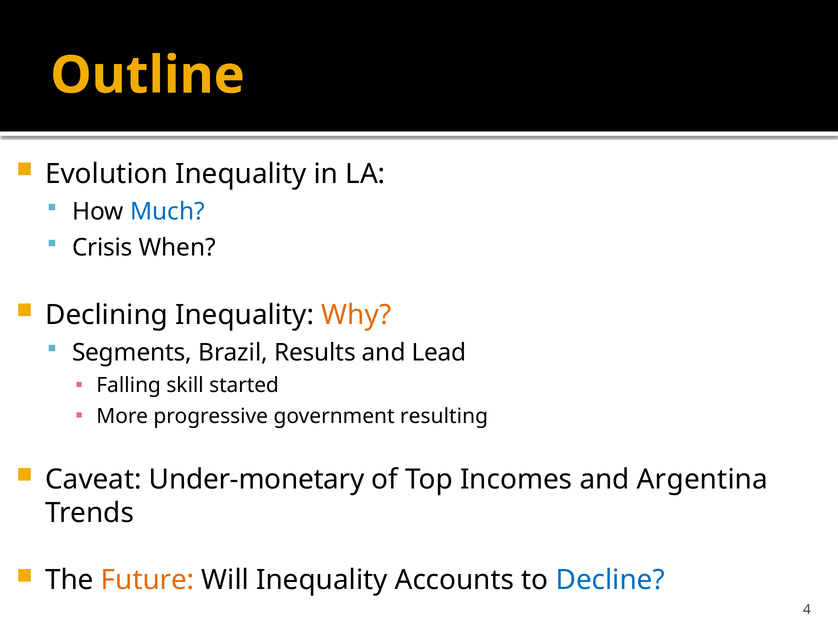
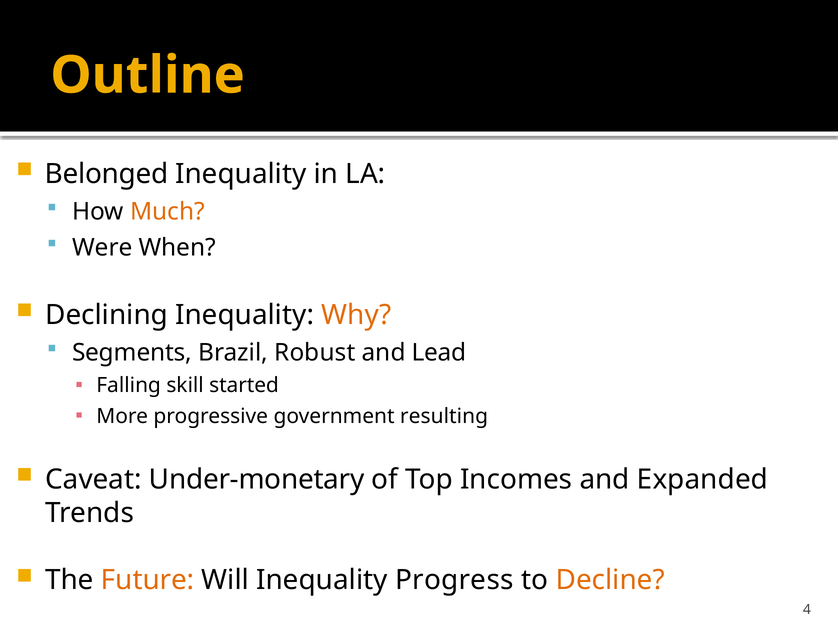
Evolution: Evolution -> Belonged (107, 174)
Much colour: blue -> orange (167, 211)
Crisis: Crisis -> Were (102, 247)
Results: Results -> Robust (315, 353)
Argentina: Argentina -> Expanded (703, 479)
Accounts: Accounts -> Progress (454, 580)
Decline colour: blue -> orange (610, 580)
